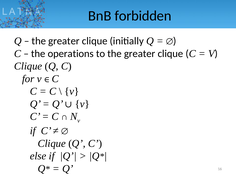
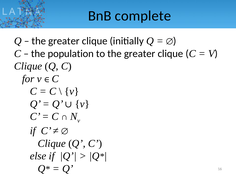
forbidden: forbidden -> complete (143, 16)
operations: operations -> population (71, 54)
